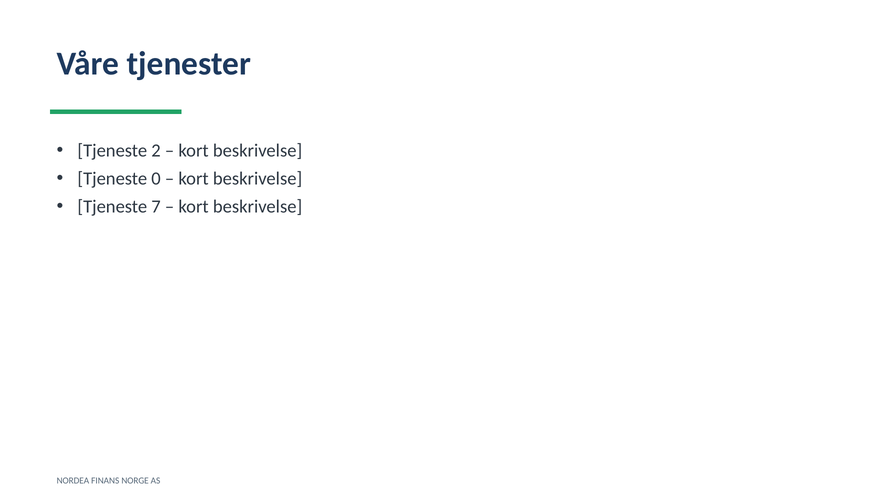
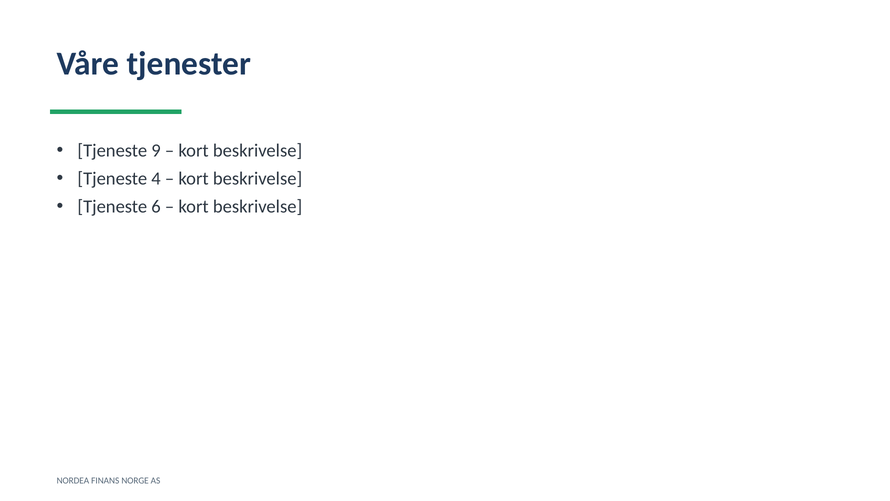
2: 2 -> 9 (156, 151)
0: 0 -> 4 (156, 179)
7: 7 -> 6 (156, 206)
